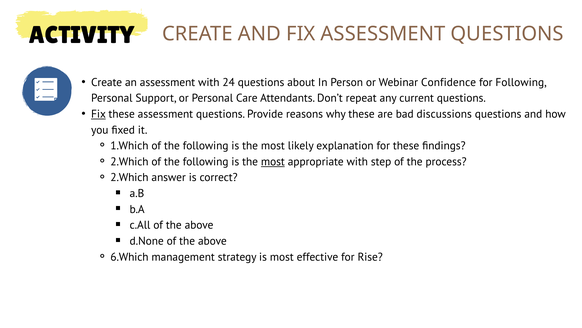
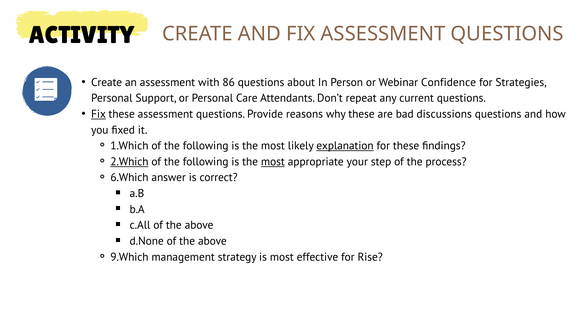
24: 24 -> 86 (229, 82)
for Following: Following -> Strategies (521, 82)
explanation underline: none -> present (345, 146)
2.Which underline: none -> present (129, 161)
appropriate with: with -> your (357, 161)
2.Which: 2.Which -> 6.Which (129, 177)
6.Which: 6.Which -> 9.Which (129, 256)
